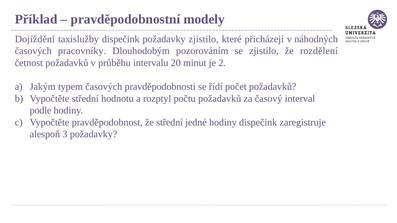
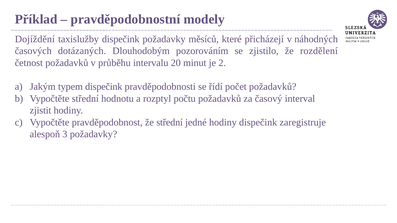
požadavky zjistilo: zjistilo -> měsíců (204, 39)
pracovníky: pracovníky -> dotázaných (82, 51)
typem časových: časových -> dispečink (104, 87)
podle: podle -> zjistit (40, 111)
